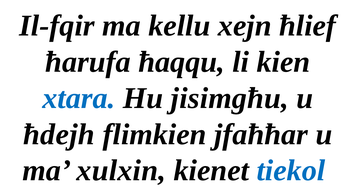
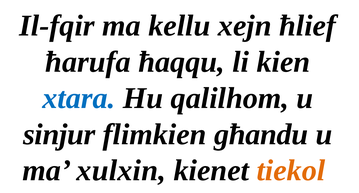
jisimgħu: jisimgħu -> qalilhom (230, 98)
ħdejh: ħdejh -> sinjur (59, 135)
jfaħħar: jfaħħar -> għandu (261, 135)
tiekol colour: blue -> orange (291, 171)
